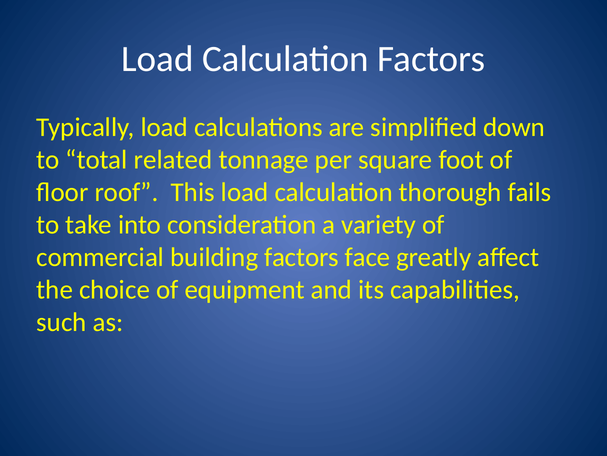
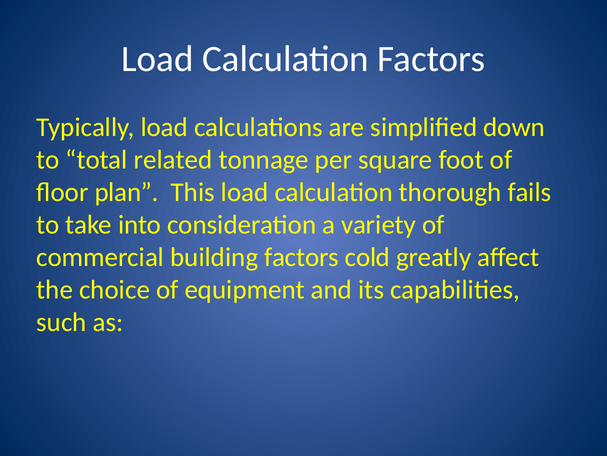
roof: roof -> plan (127, 192)
face: face -> cold (368, 257)
